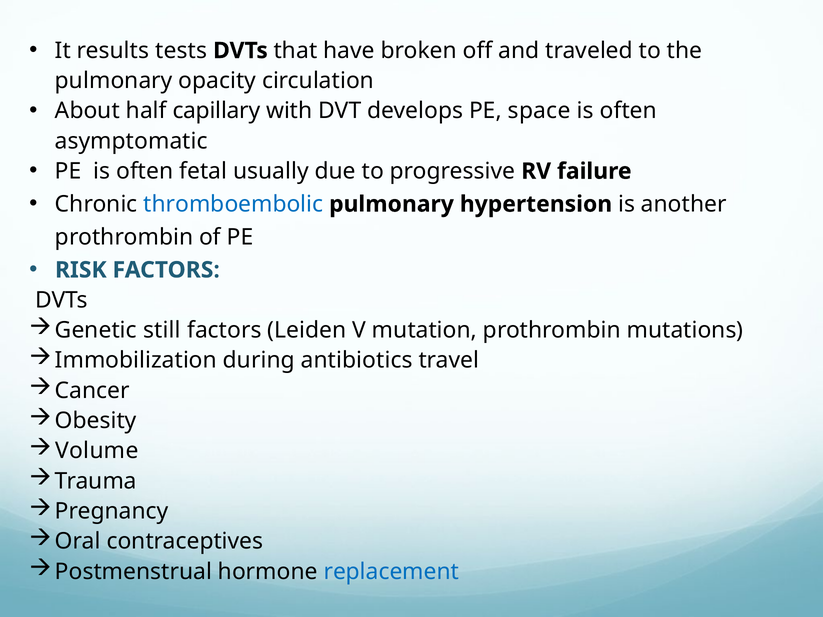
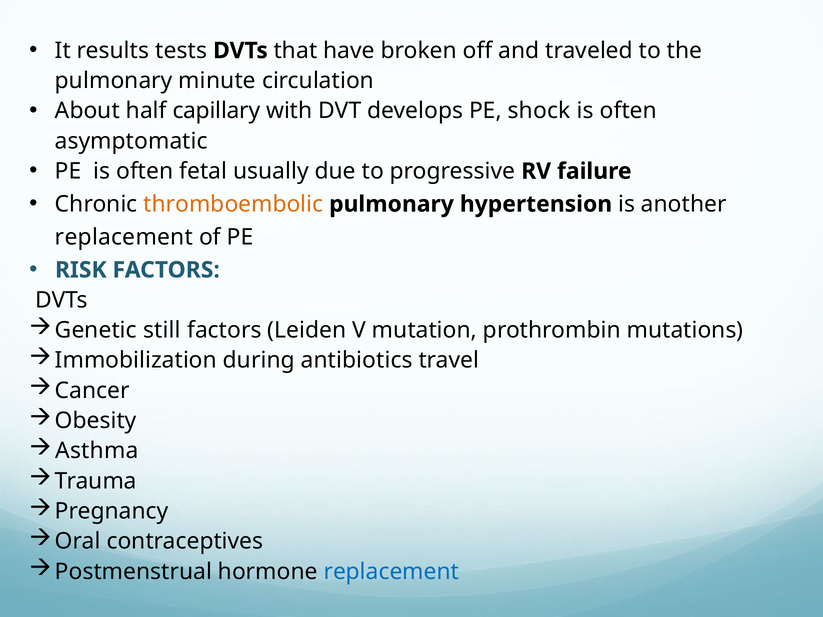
opacity: opacity -> minute (217, 81)
space: space -> shock (539, 111)
thromboembolic colour: blue -> orange (233, 204)
prothrombin: prothrombin -> replacement (124, 237)
Volume: Volume -> Asthma (97, 451)
